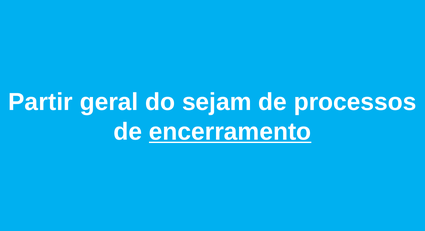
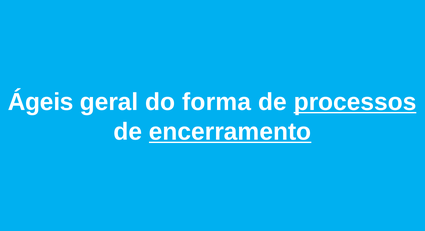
Partir: Partir -> Ágeis (41, 102)
sejam: sejam -> forma (217, 102)
processos underline: none -> present (355, 102)
